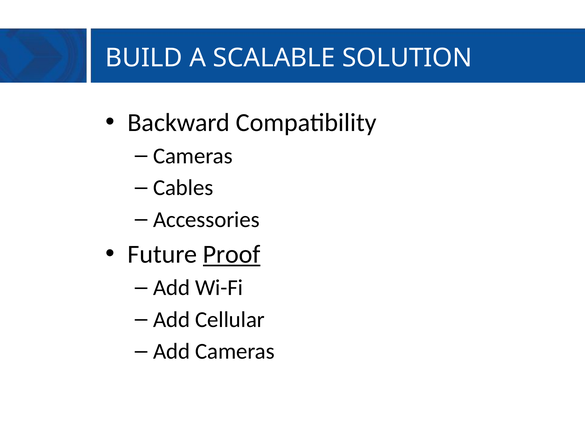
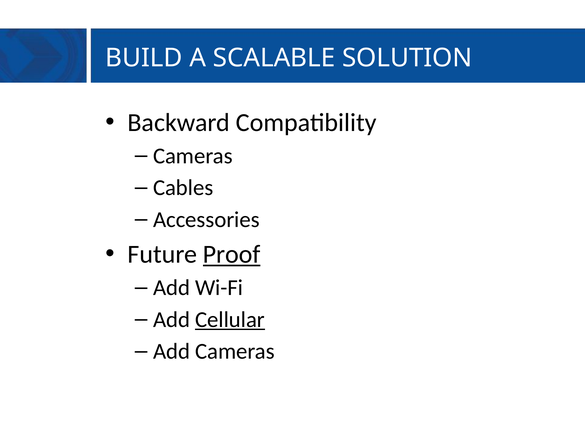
Cellular underline: none -> present (230, 320)
